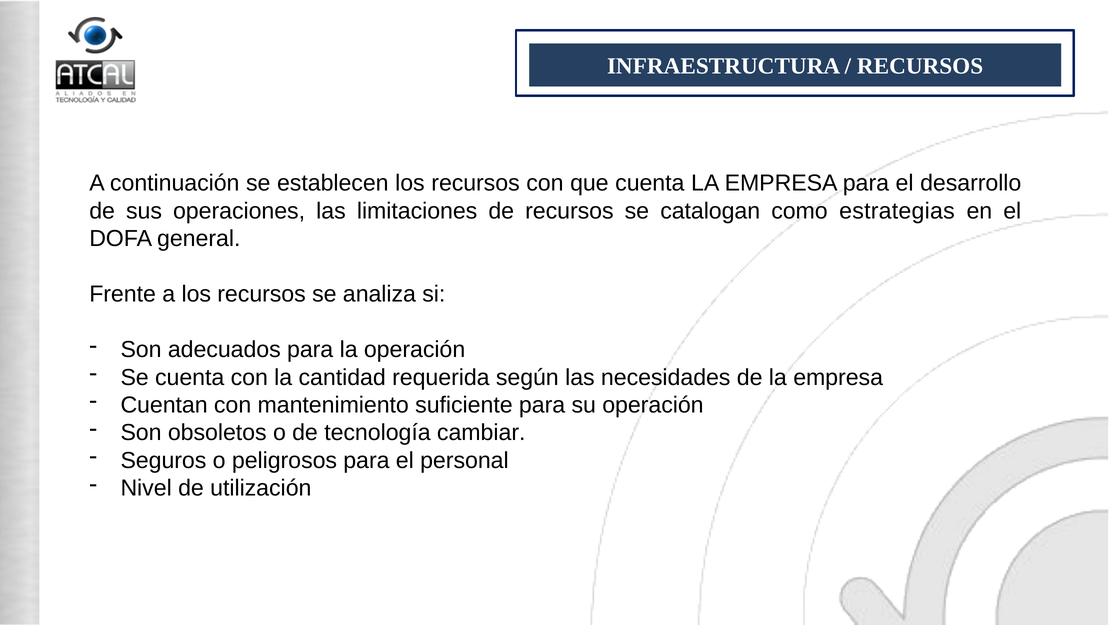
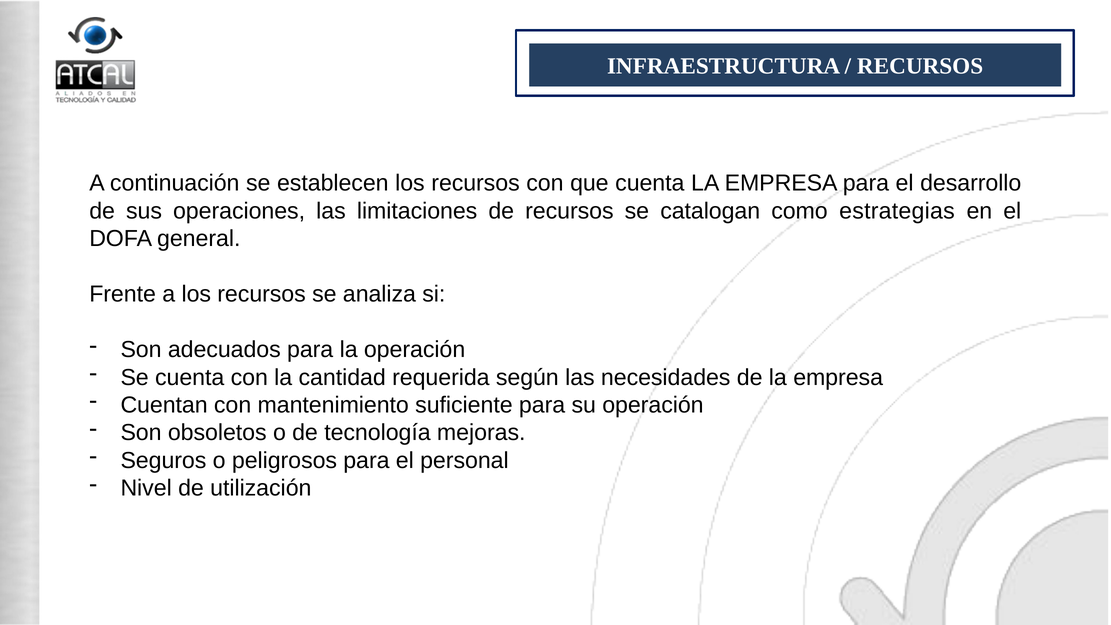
cambiar: cambiar -> mejoras (481, 433)
